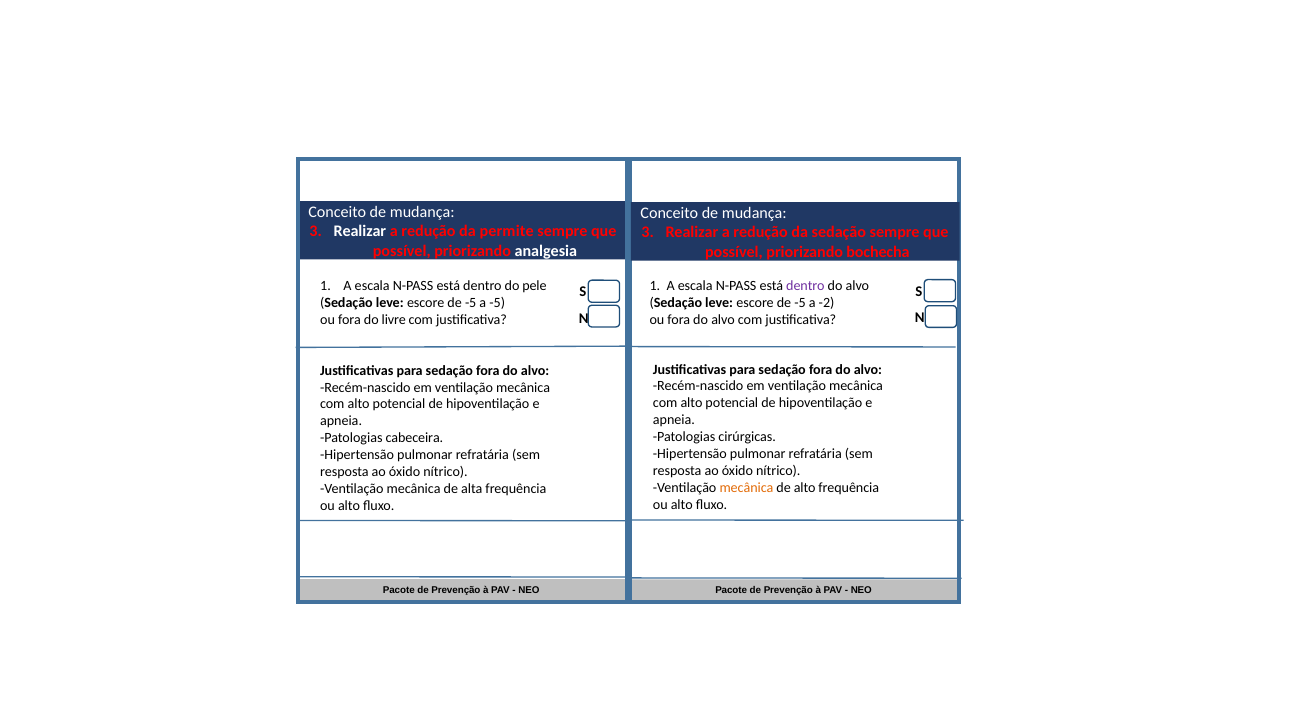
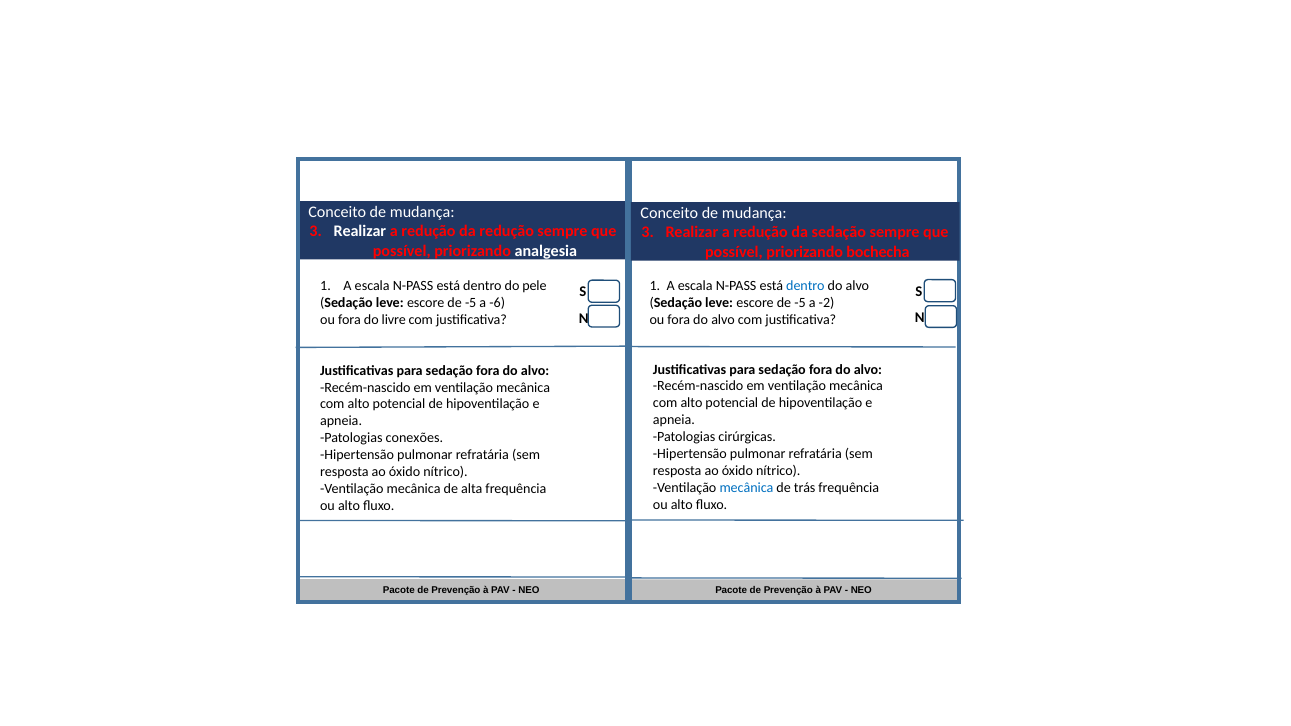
da permite: permite -> redução (507, 231)
dentro colour: purple -> blue (805, 286)
a -5: -5 -> -6 (497, 303)
cabeceira: cabeceira -> conexões (414, 438)
mecânica colour: orange -> blue (746, 488)
de alto: alto -> trás (805, 488)
